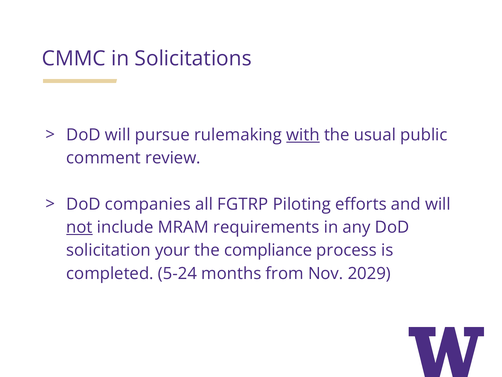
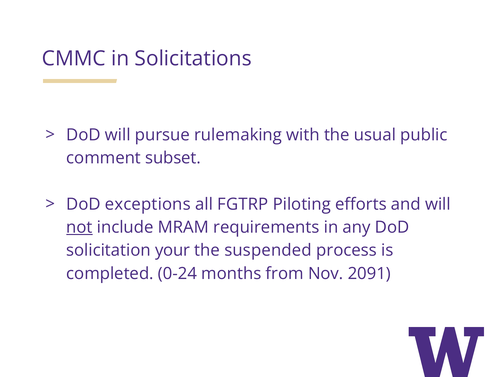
with underline: present -> none (303, 135)
review: review -> subset (173, 158)
companies: companies -> exceptions (148, 204)
compliance: compliance -> suspended (268, 250)
5-24: 5-24 -> 0-24 (177, 273)
2029: 2029 -> 2091 (369, 273)
